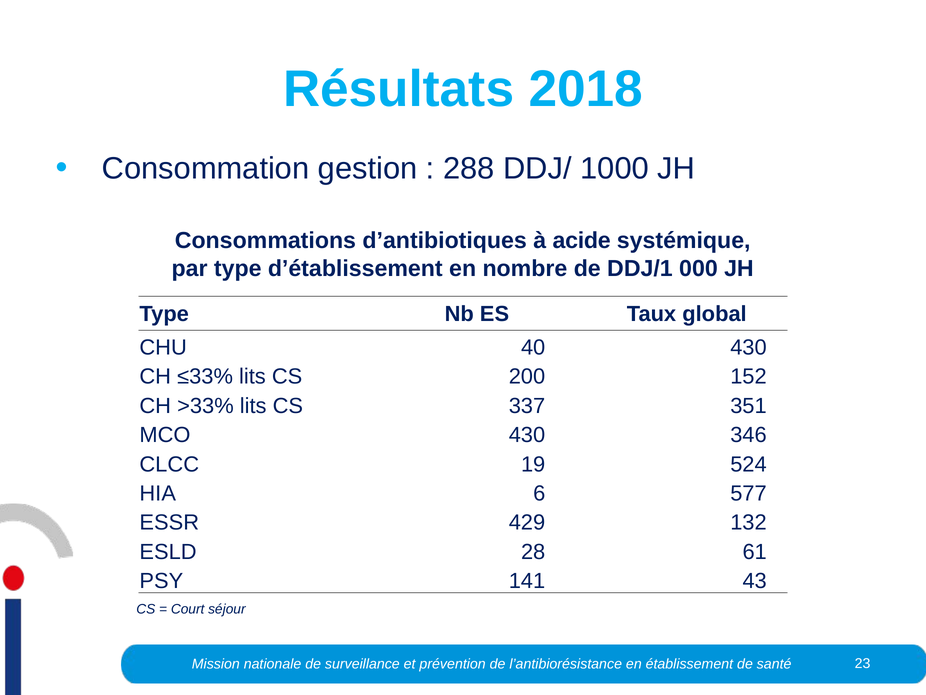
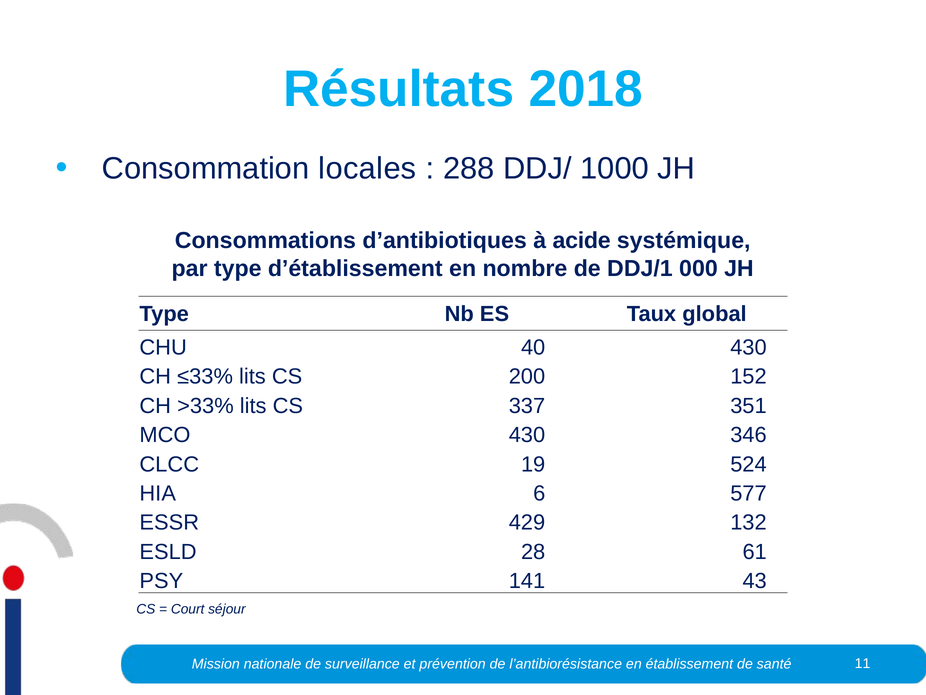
gestion: gestion -> locales (367, 168)
23: 23 -> 11 (863, 663)
